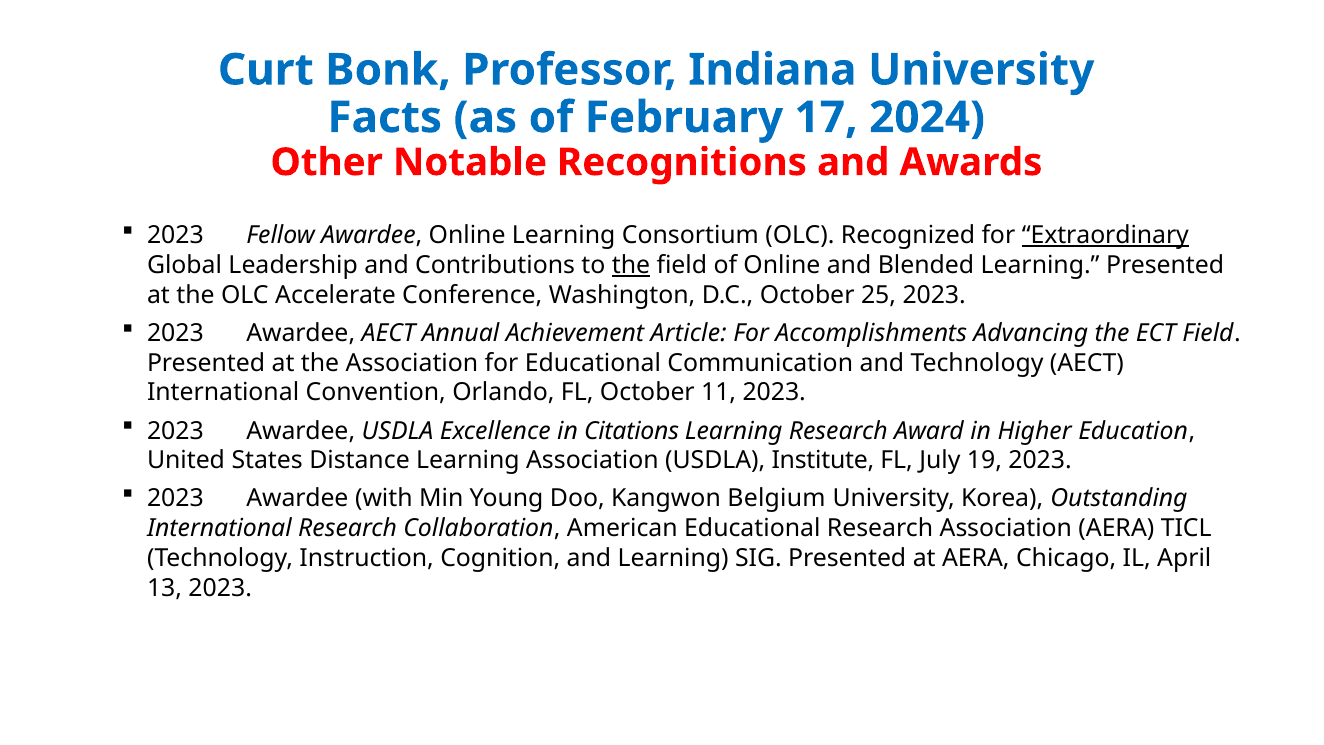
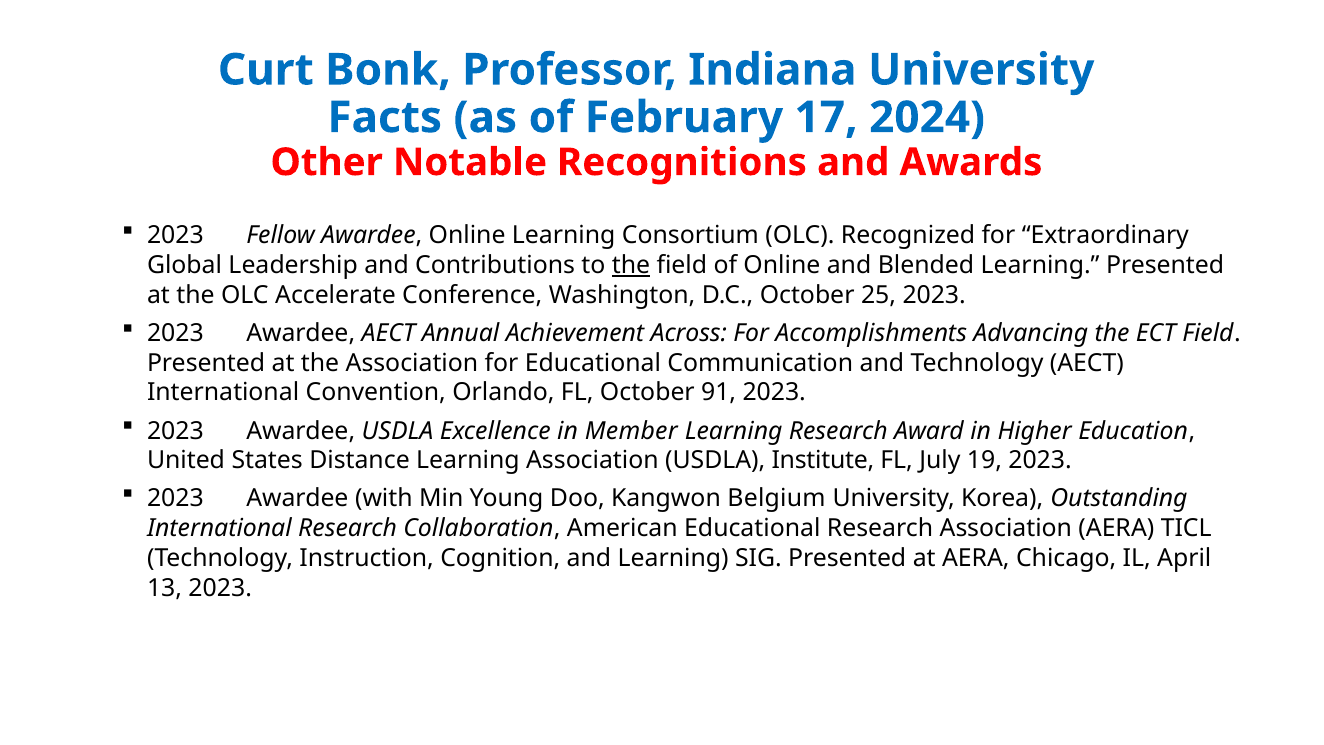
Extraordinary underline: present -> none (1105, 235)
Article: Article -> Across (689, 333)
11: 11 -> 91 (719, 393)
Citations: Citations -> Member (631, 431)
